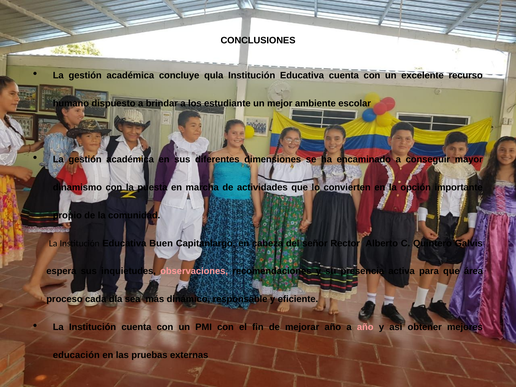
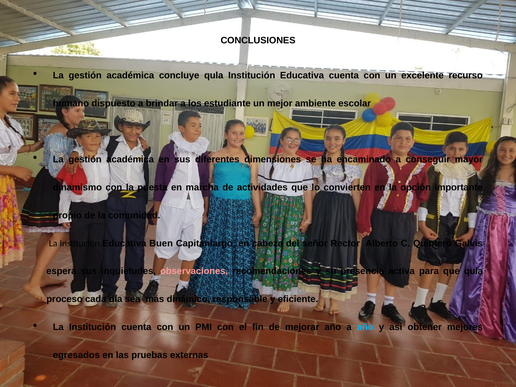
que área: área -> qula (473, 271)
año colour: pink -> light blue (365, 327)
educación: educación -> egresados (76, 355)
